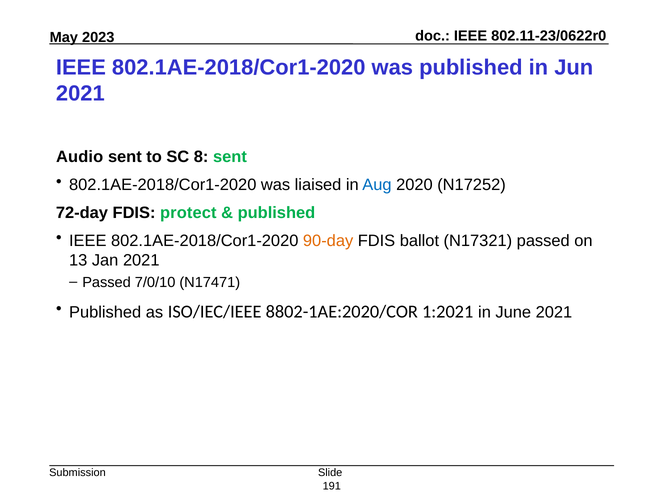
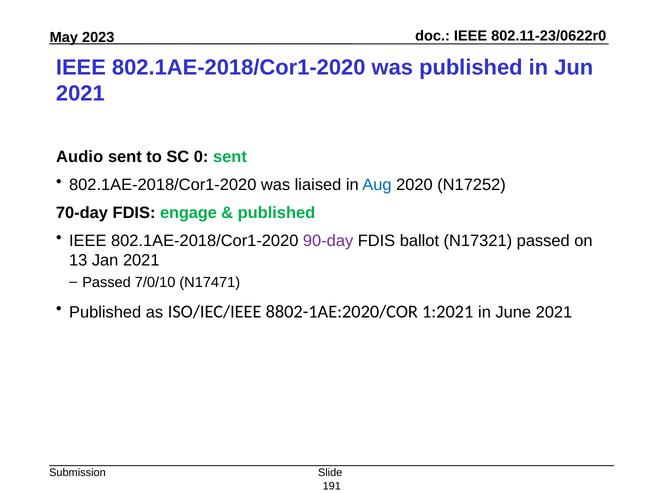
8: 8 -> 0 (201, 157)
72-day: 72-day -> 70-day (82, 213)
protect: protect -> engage (188, 213)
90-day colour: orange -> purple (328, 241)
